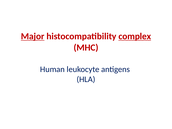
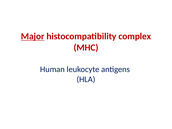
complex underline: present -> none (135, 36)
